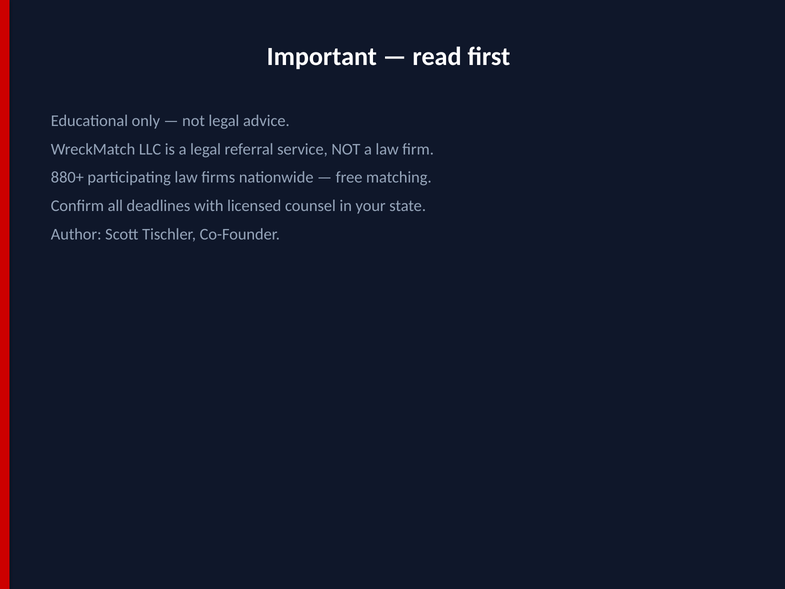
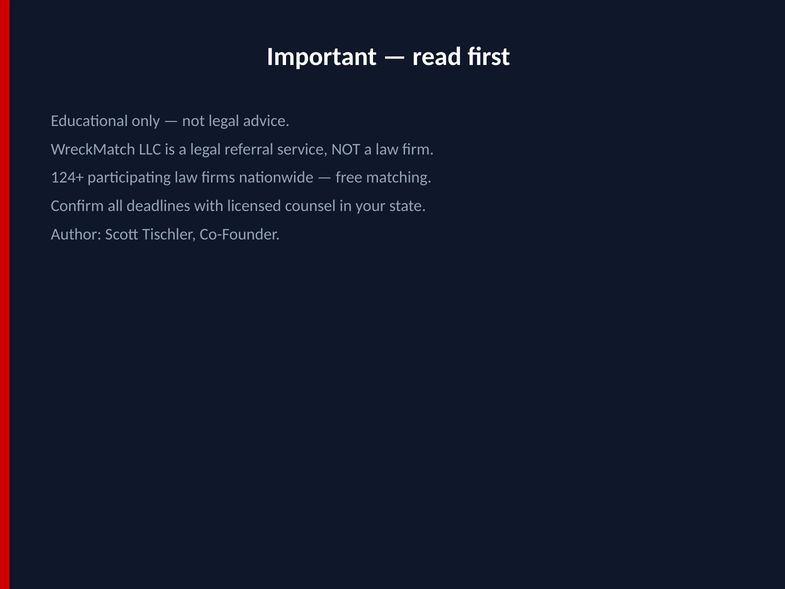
880+: 880+ -> 124+ (67, 177)
